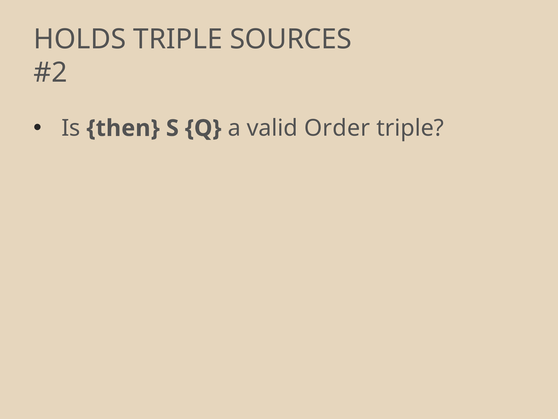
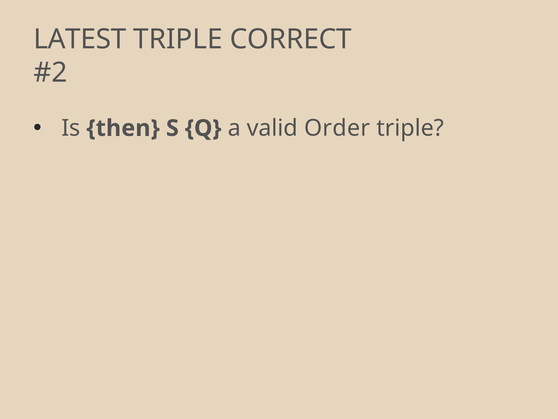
HOLDS: HOLDS -> LATEST (80, 39)
SOURCES: SOURCES -> CORRECT (291, 39)
